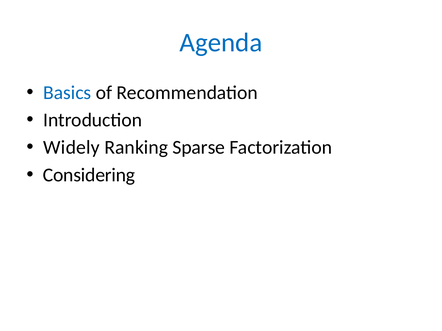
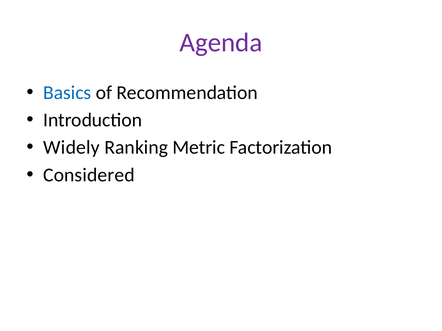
Agenda colour: blue -> purple (221, 43)
Sparse: Sparse -> Metric (199, 148)
Considering: Considering -> Considered (89, 175)
